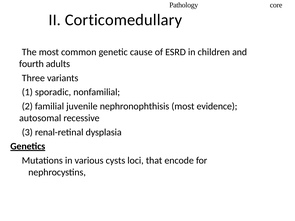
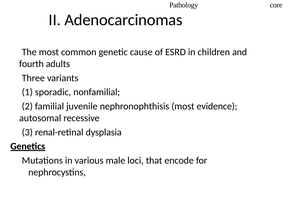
Corticomedullary: Corticomedullary -> Adenocarcinomas (124, 20)
cysts: cysts -> male (115, 161)
